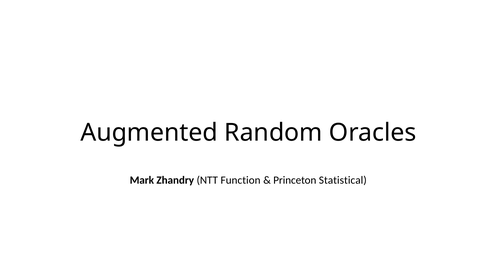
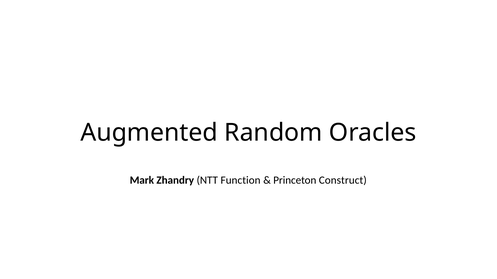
Statistical: Statistical -> Construct (343, 180)
